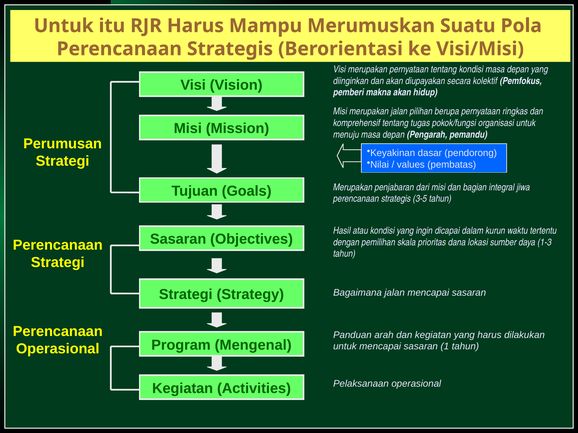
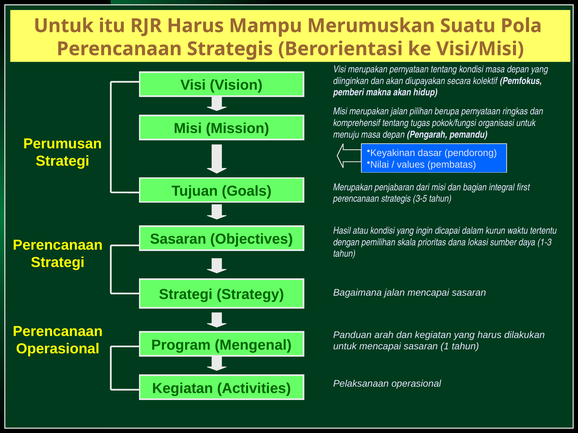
jiwa: jiwa -> first (523, 187)
